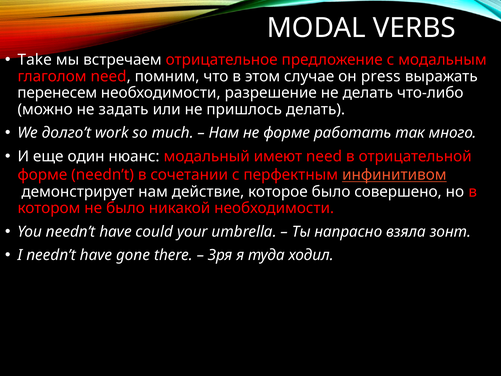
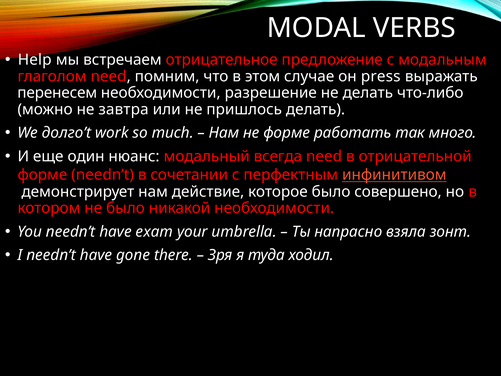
Take: Take -> Help (35, 60)
задать: задать -> завтра (123, 109)
имеют: имеют -> всегда (278, 156)
could: could -> exam (154, 231)
